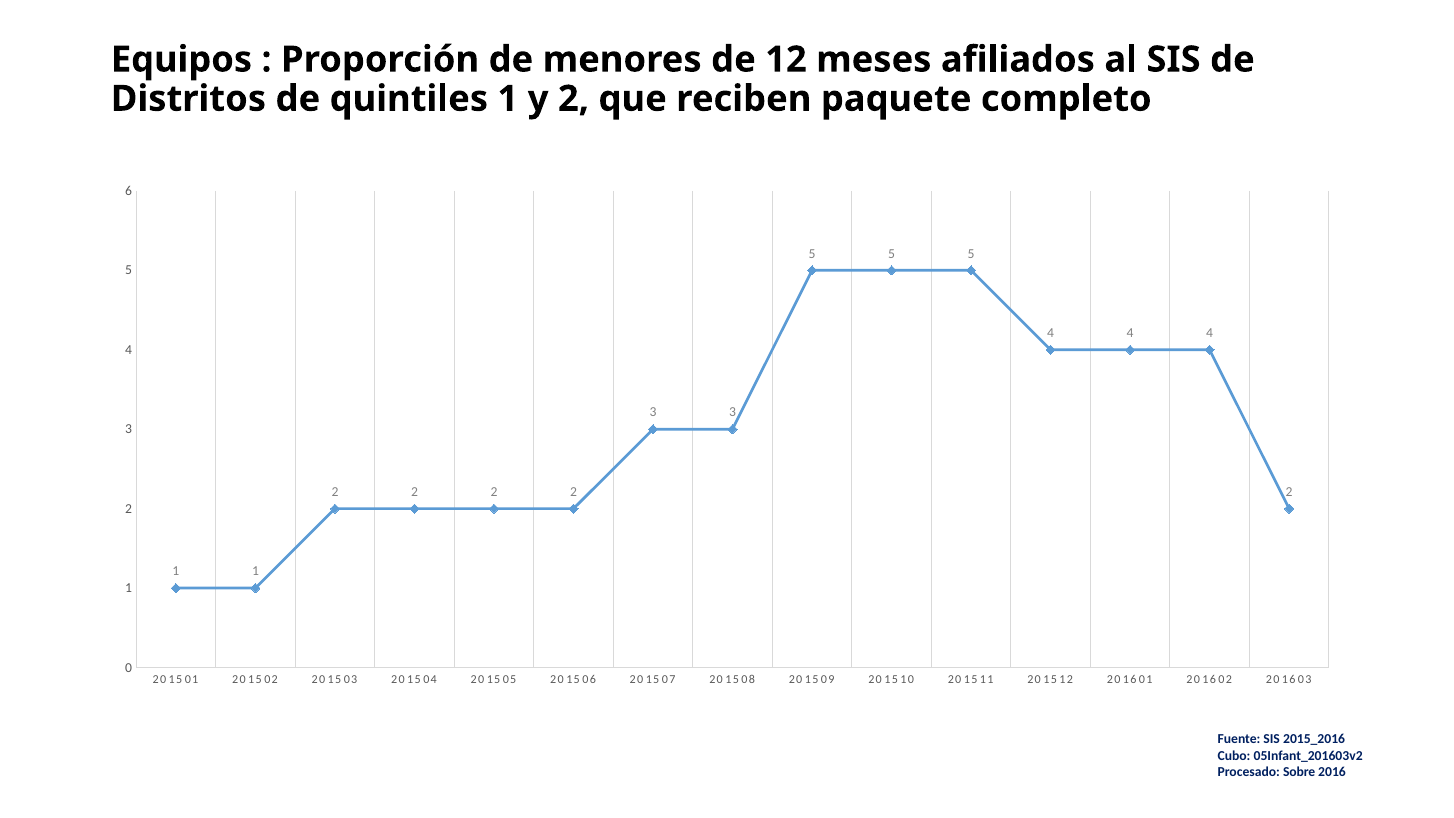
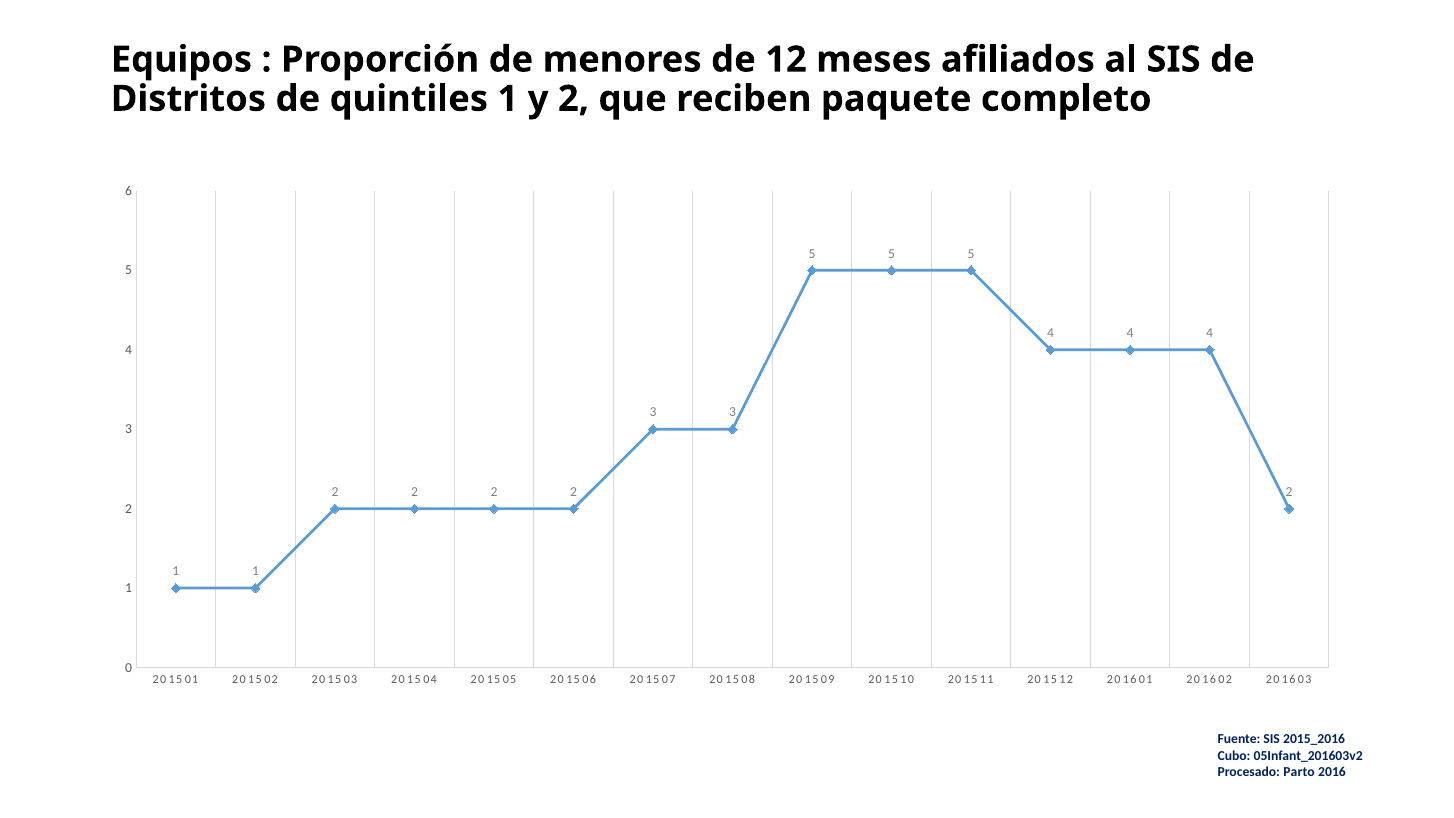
Sobre: Sobre -> Parto (1299, 772)
